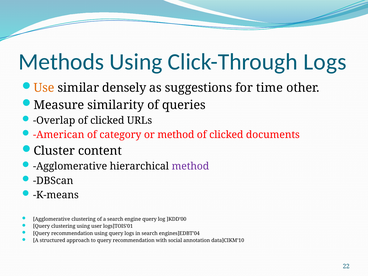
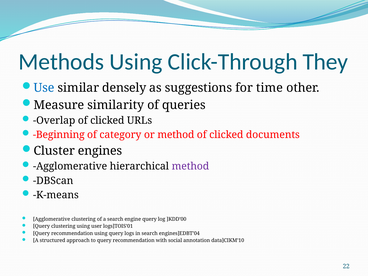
Click-Through Logs: Logs -> They (325, 62)
Use colour: orange -> blue (44, 88)
American: American -> Beginning (59, 135)
content: content -> engines (100, 151)
